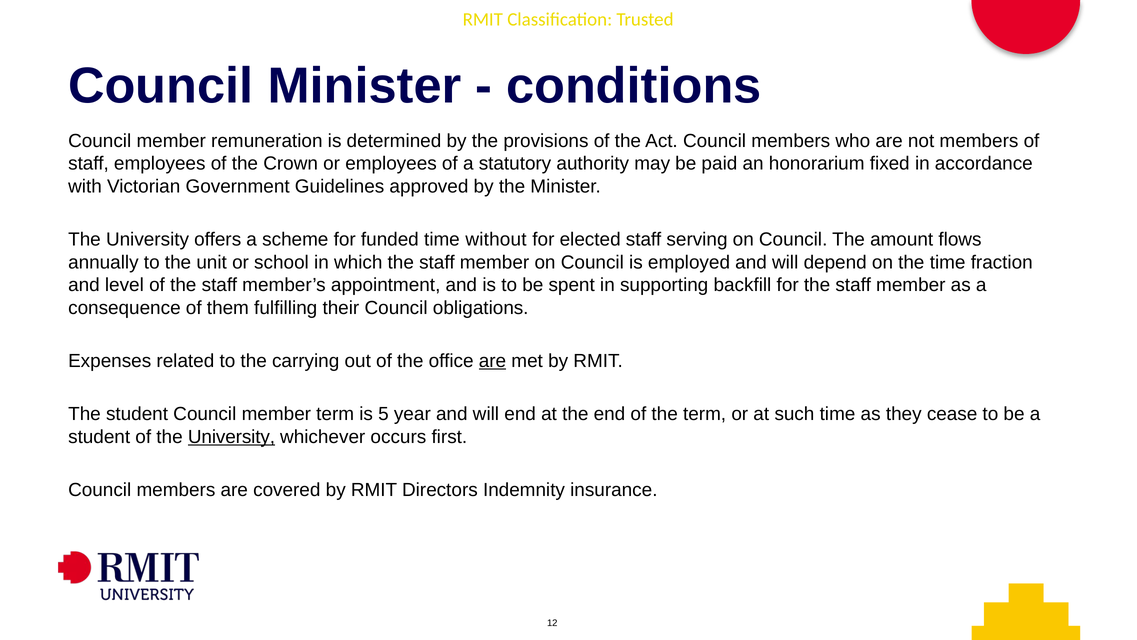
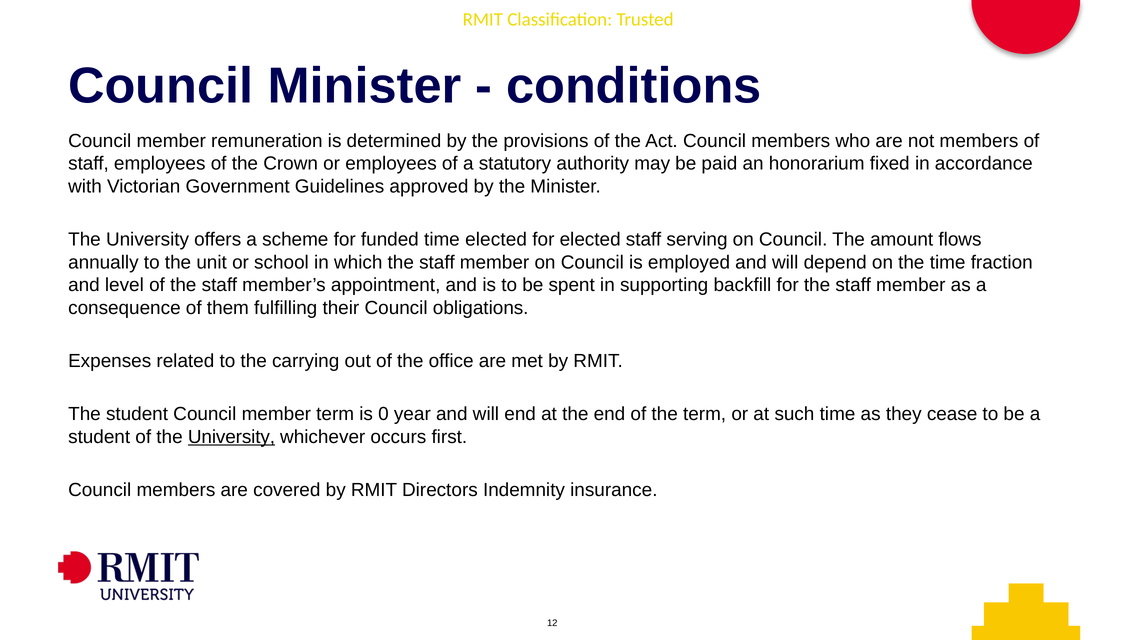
time without: without -> elected (496, 239)
are underline: present -> none (492, 361)
5: 5 -> 0 (383, 414)
